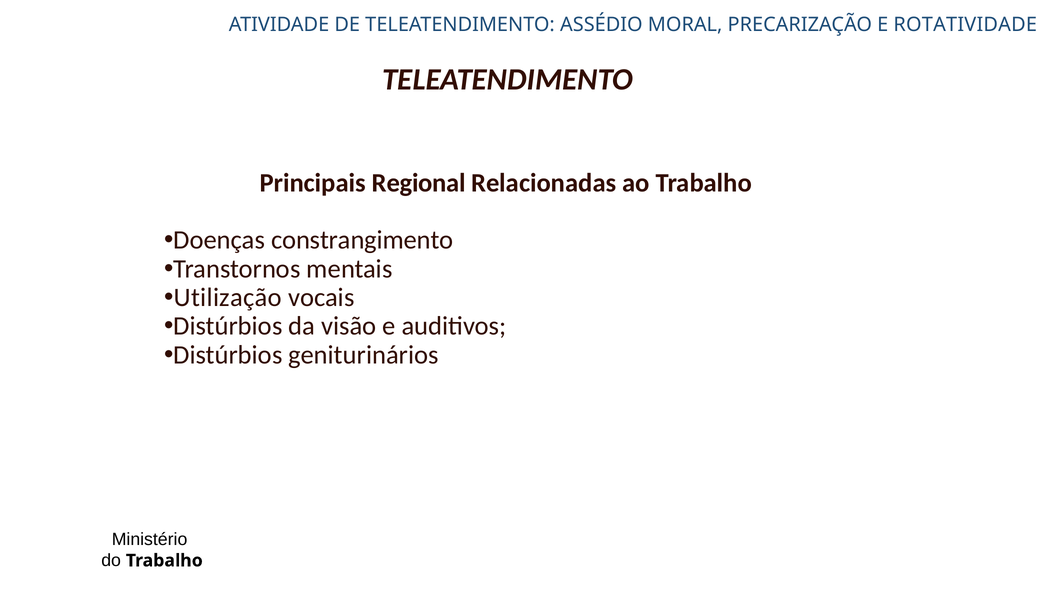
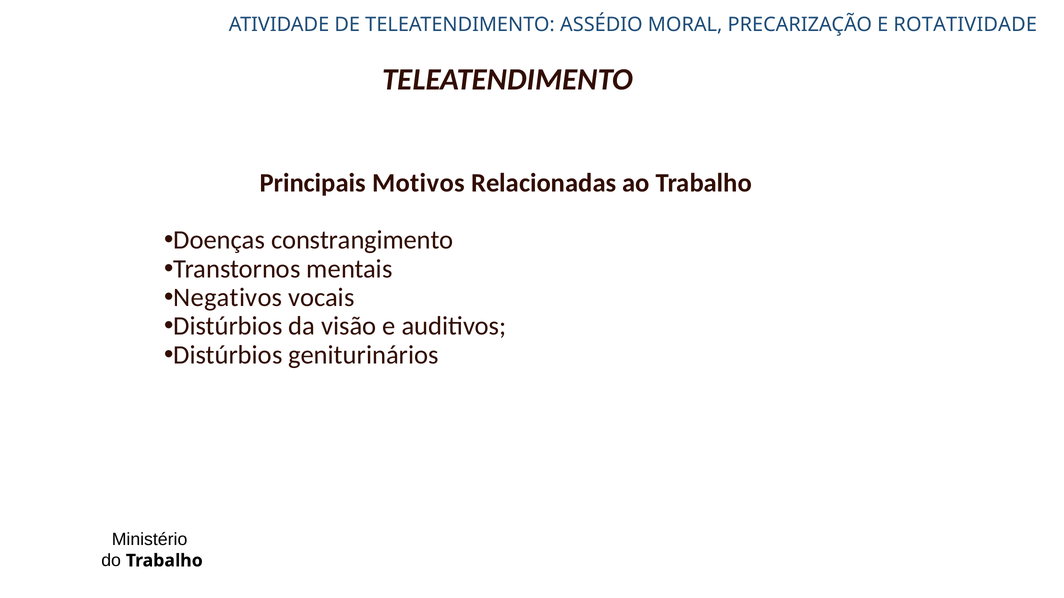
Regional: Regional -> Motivos (419, 183)
Utilização: Utilização -> Negativos (228, 298)
